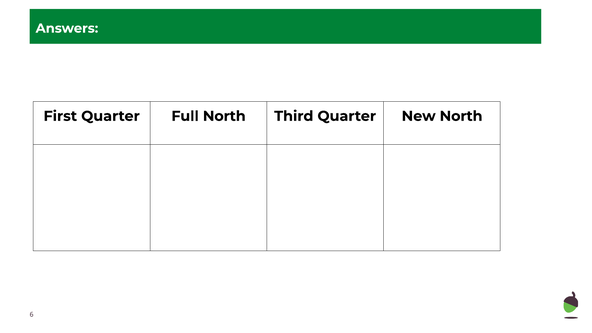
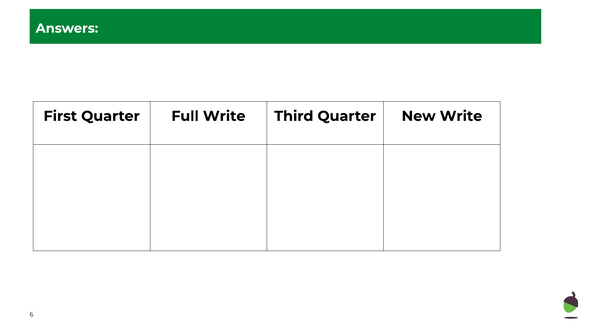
Full North: North -> Write (224, 116)
New North: North -> Write (461, 116)
